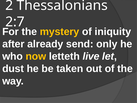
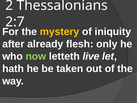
send: send -> flesh (80, 44)
now colour: yellow -> light green (36, 56)
dust: dust -> hath (13, 69)
